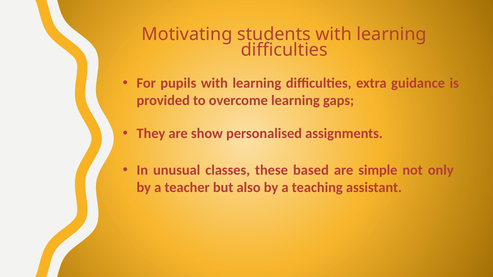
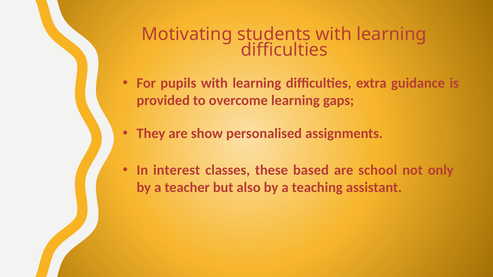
unusual: unusual -> interest (177, 170)
simple: simple -> school (378, 170)
